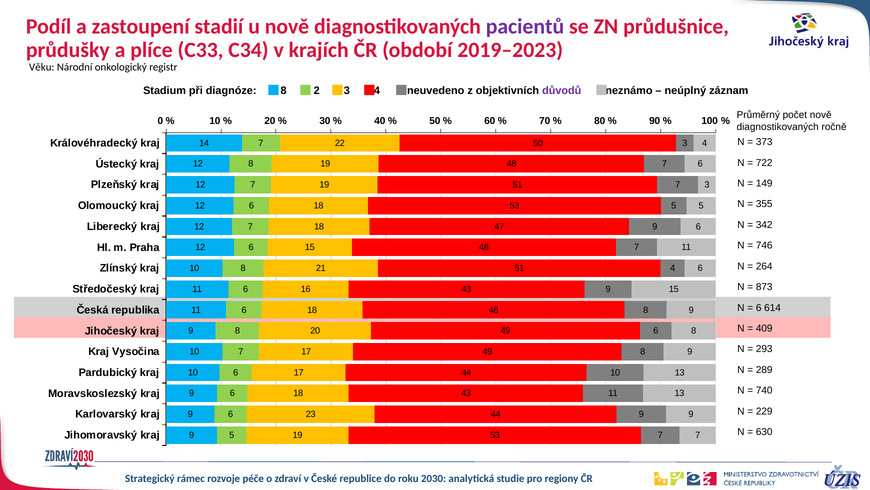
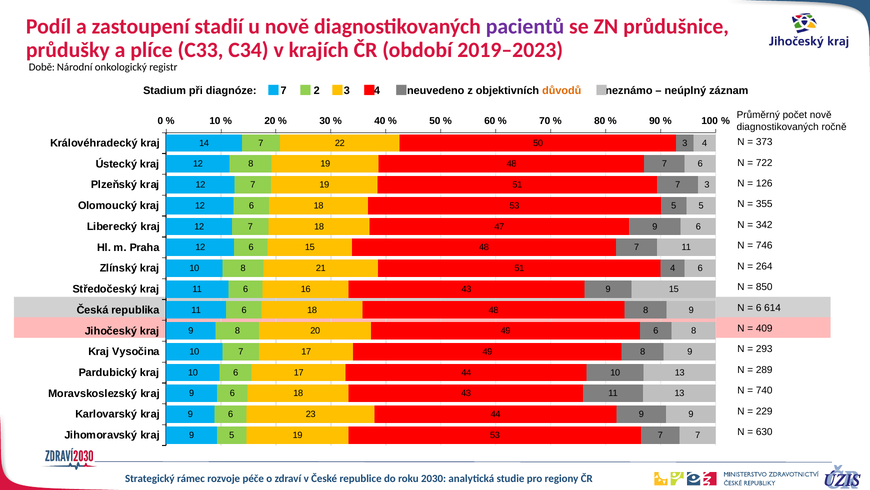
Věku: Věku -> Době (42, 67)
diagnóze 8: 8 -> 7 (284, 91)
důvodů colour: purple -> orange (562, 91)
149: 149 -> 126 (764, 183)
873: 873 -> 850 (764, 287)
